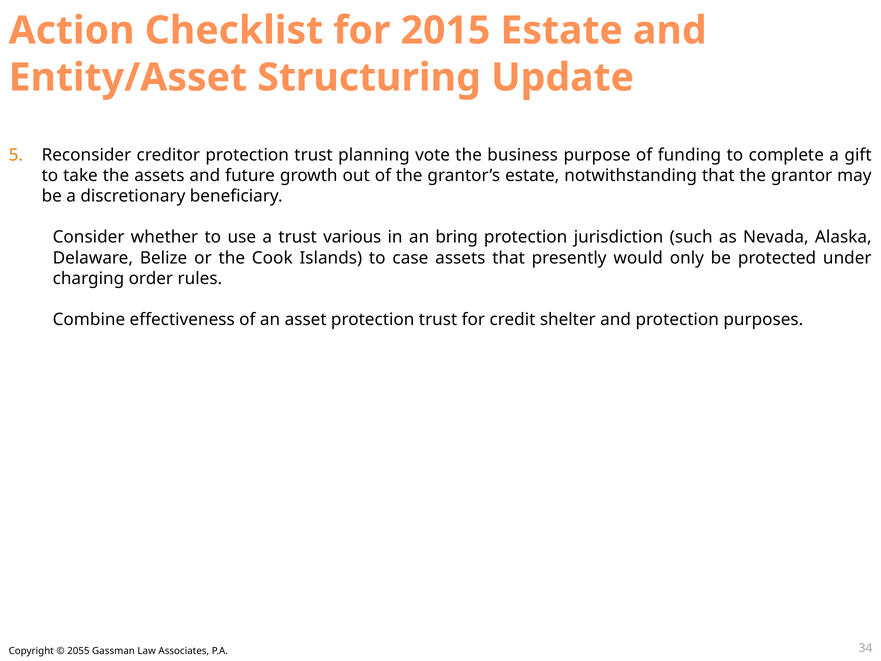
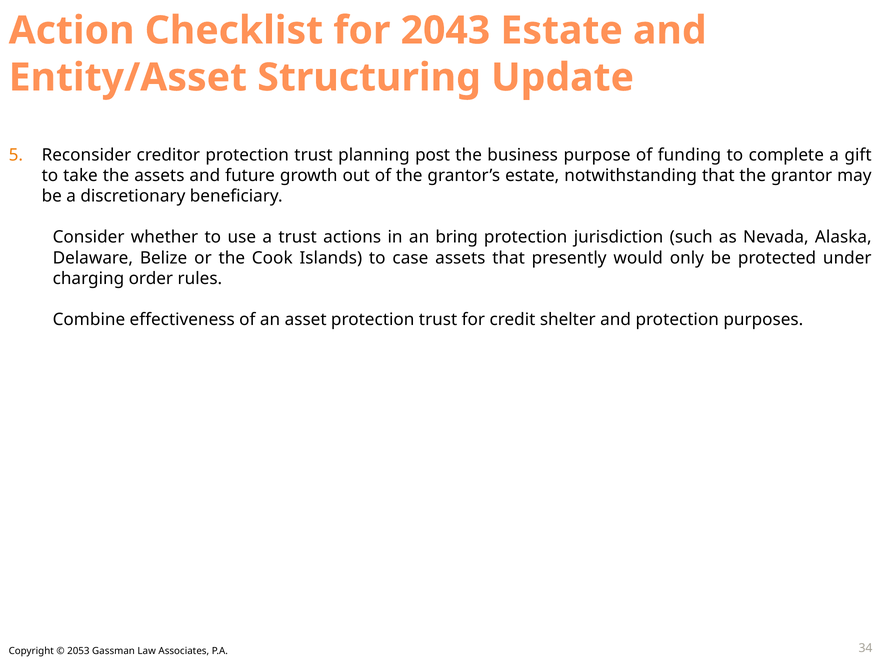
2015: 2015 -> 2043 (445, 31)
vote: vote -> post (433, 155)
various: various -> actions (352, 237)
2055: 2055 -> 2053 (78, 651)
